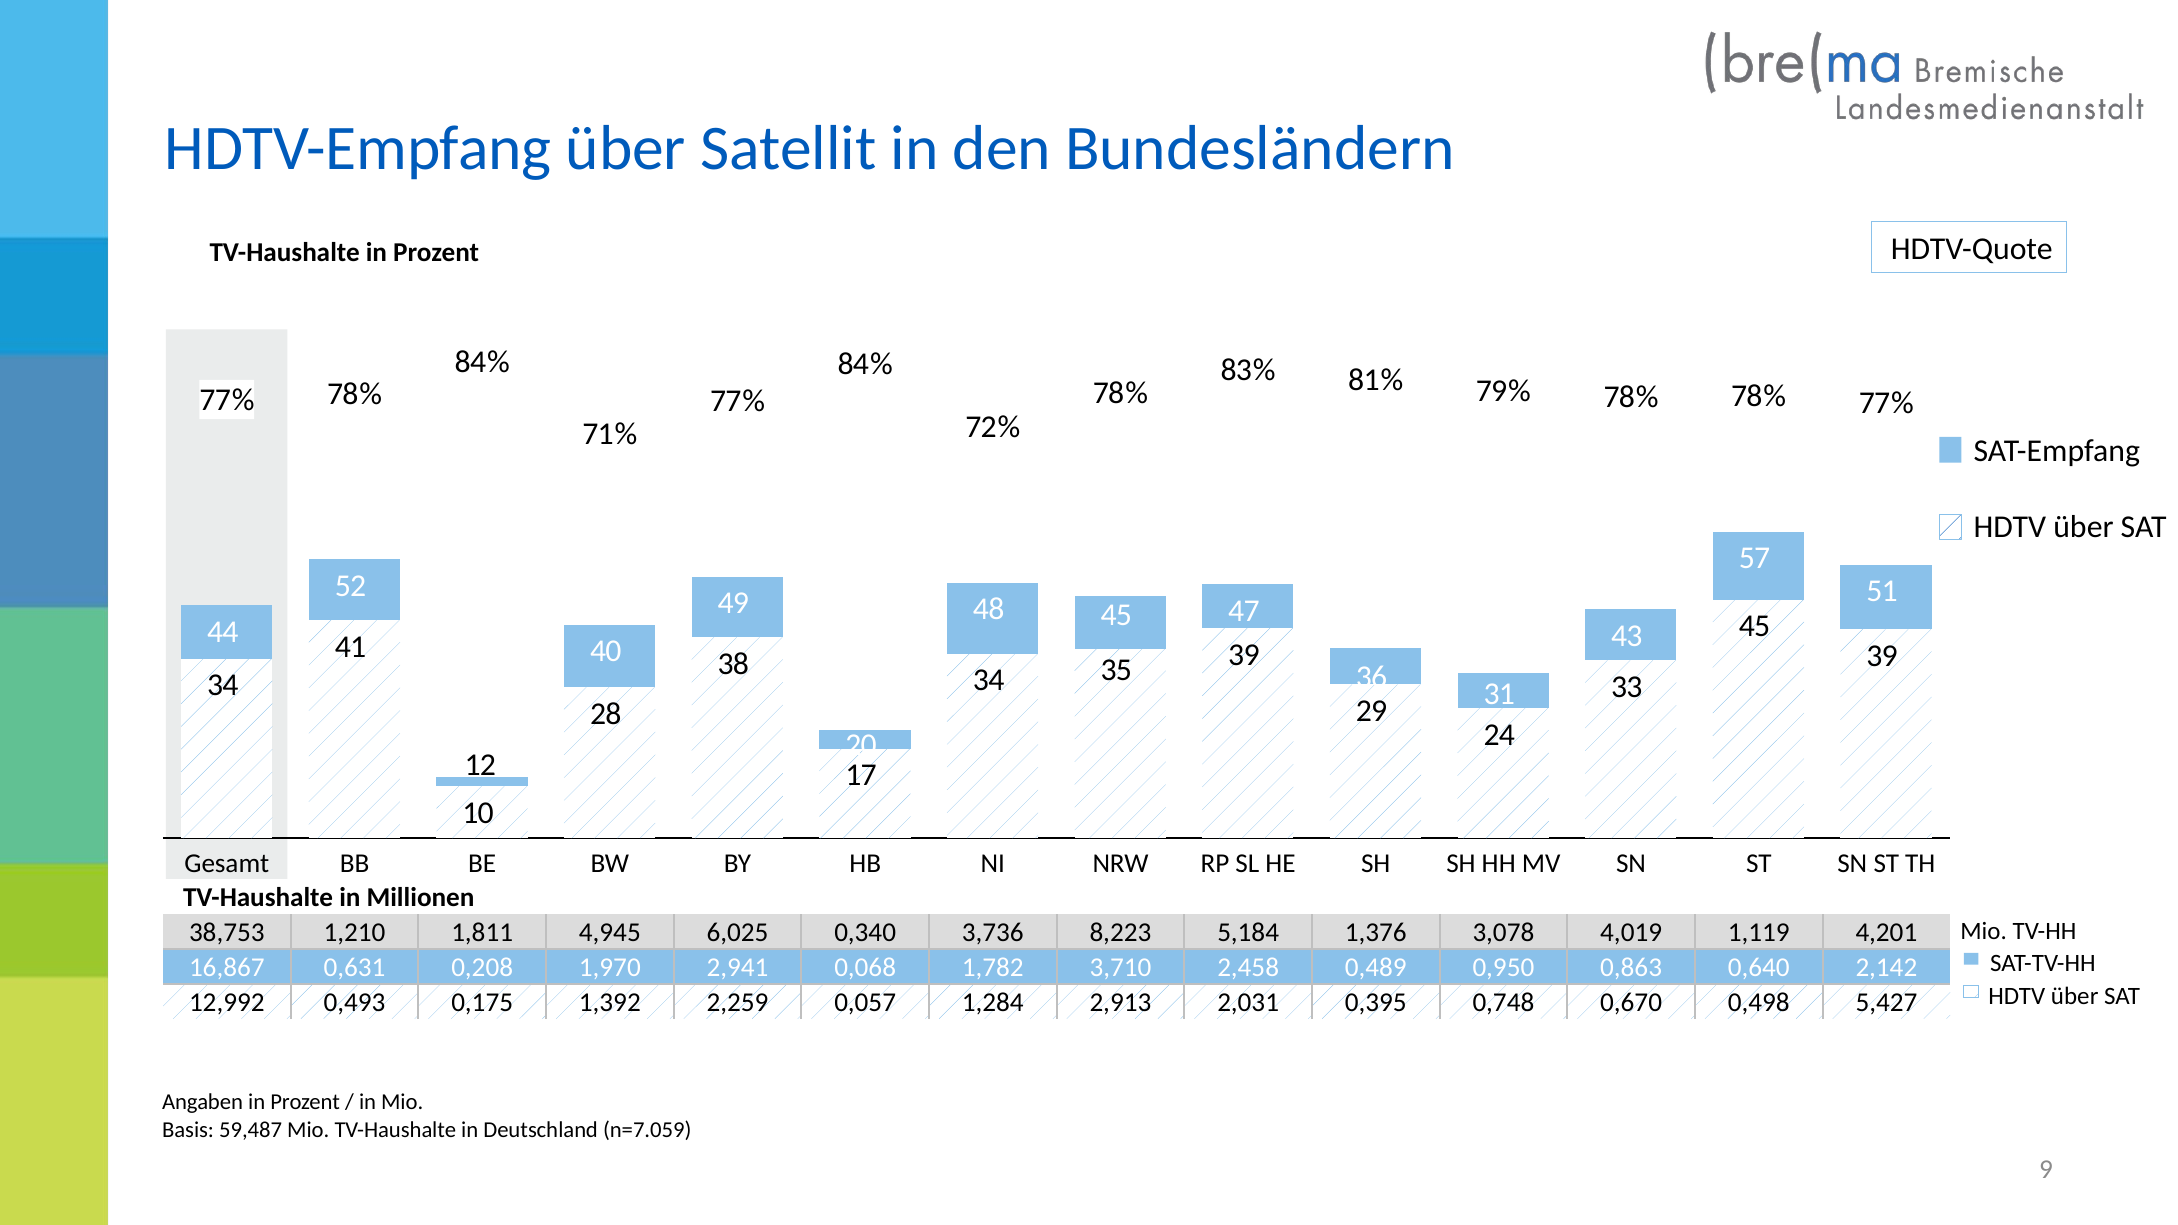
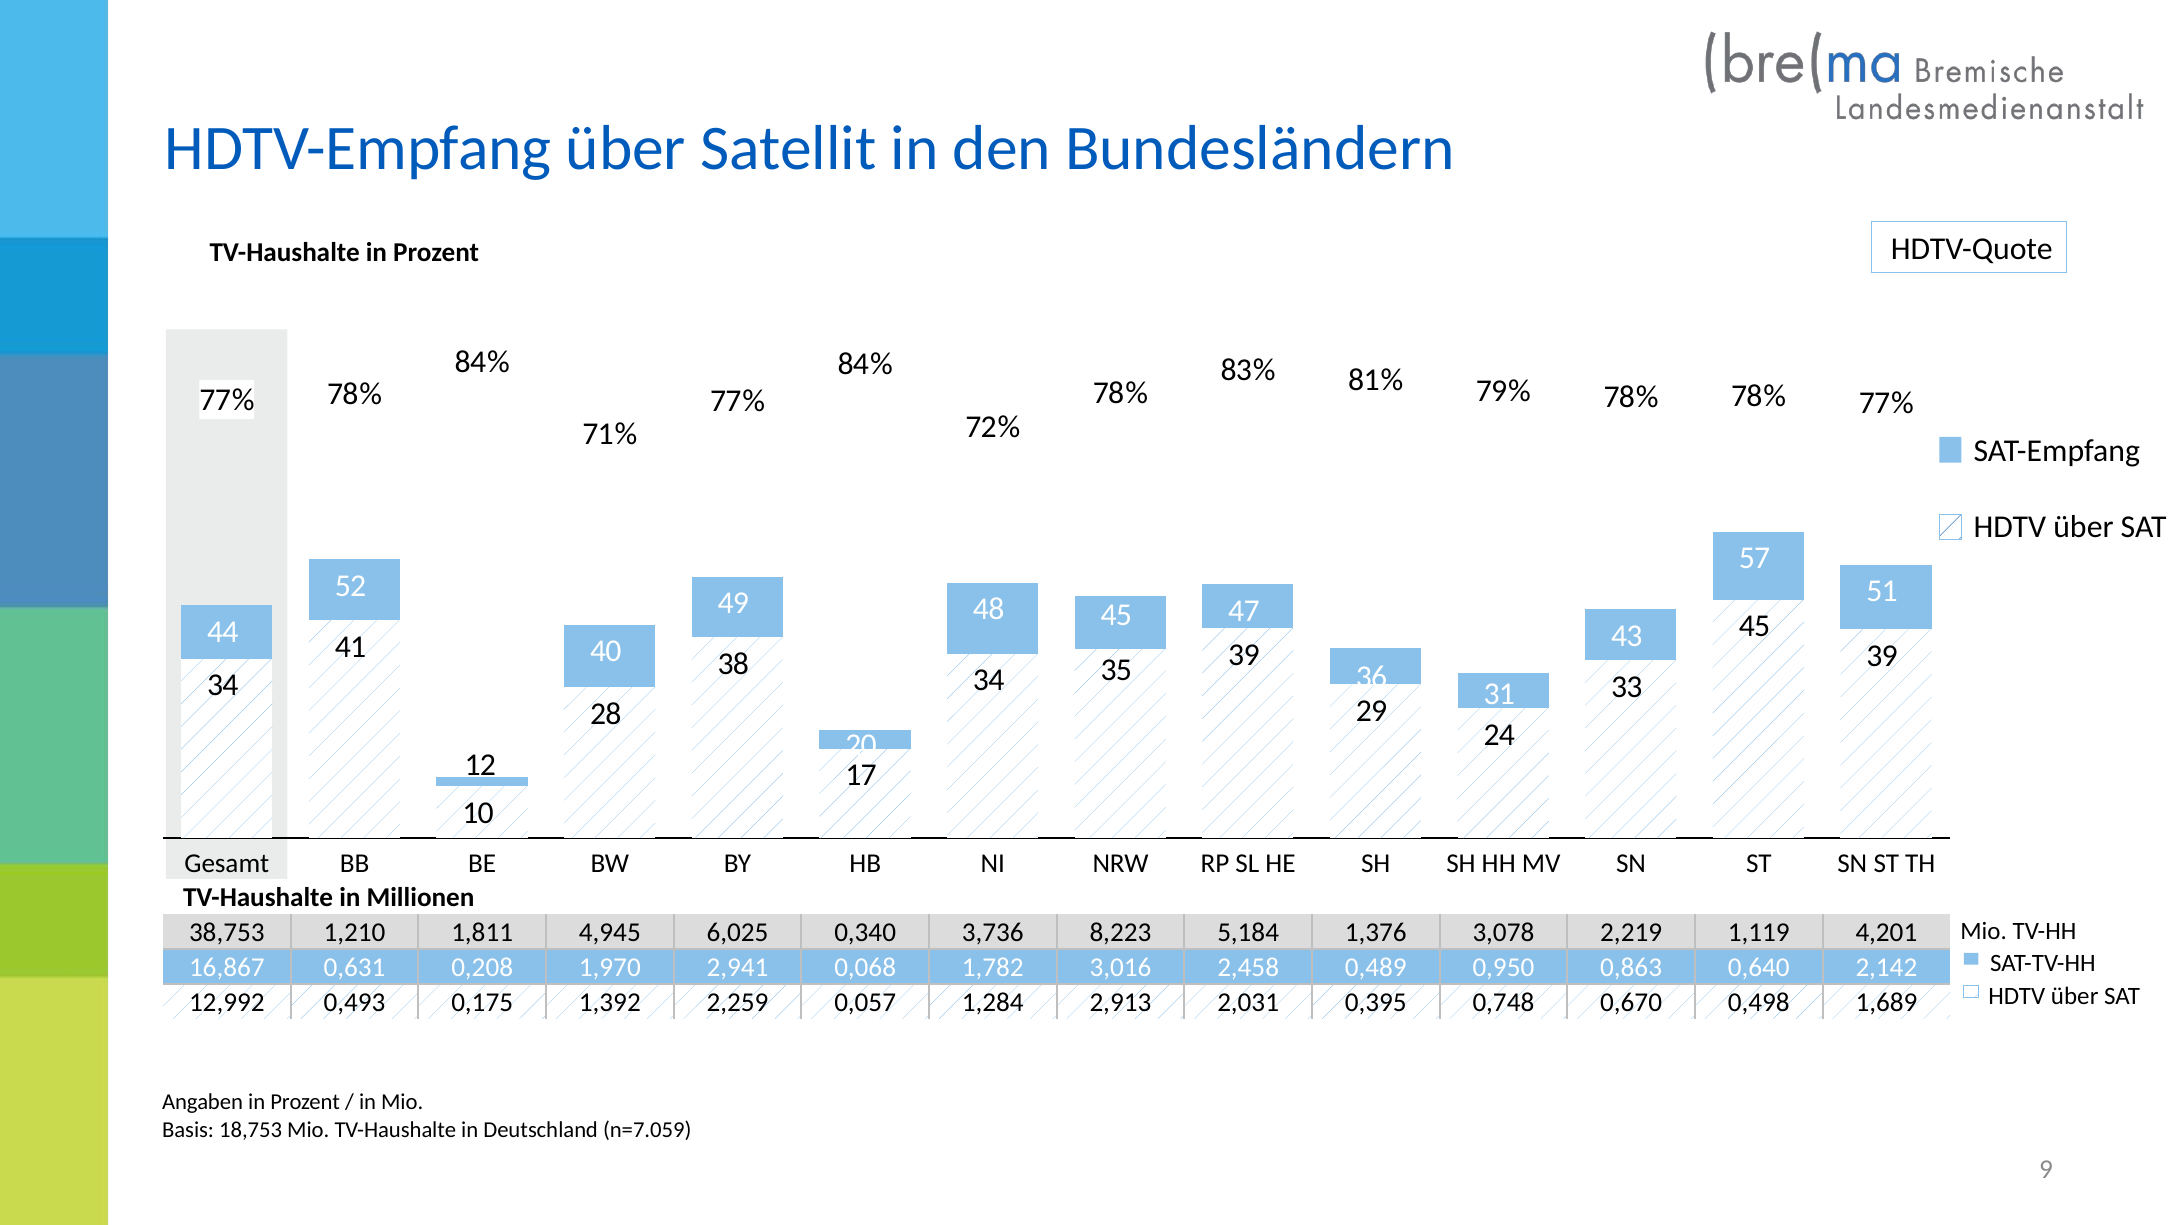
4,019: 4,019 -> 2,219 (1631, 933)
3,710: 3,710 -> 3,016 (1121, 968)
5,427: 5,427 -> 1,689 (1886, 1002)
59,487: 59,487 -> 18,753 (251, 1130)
